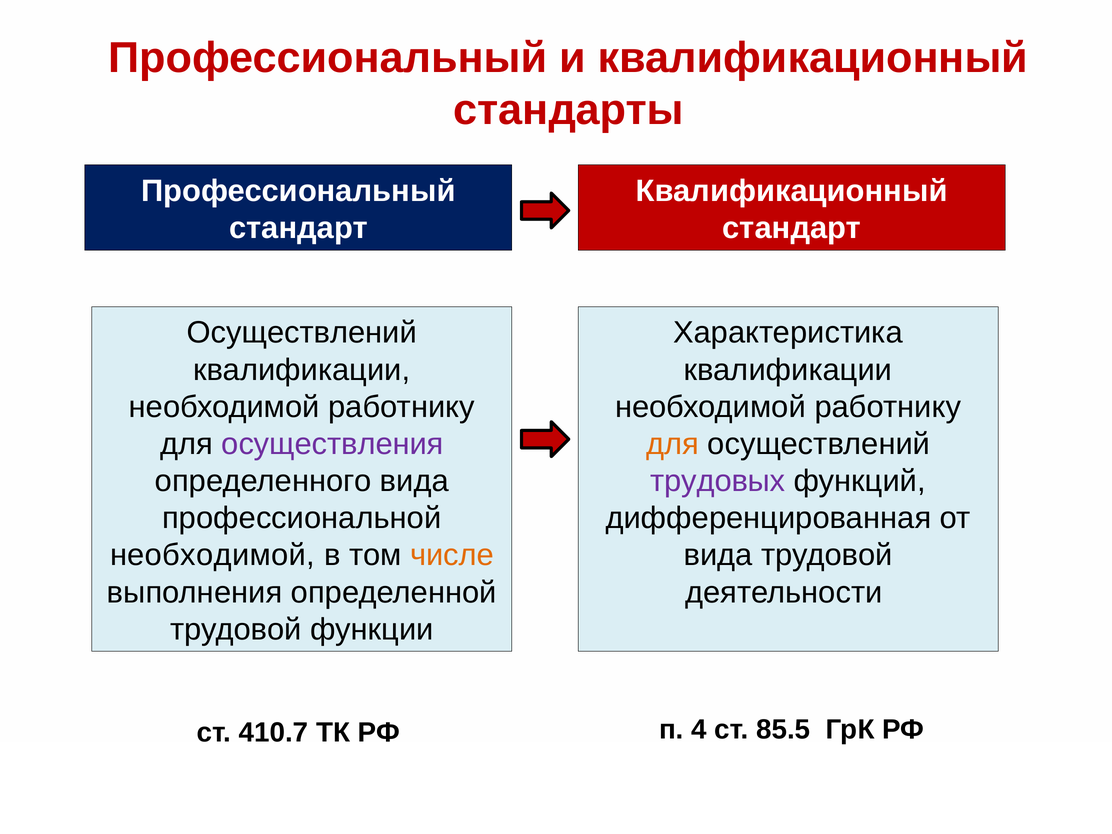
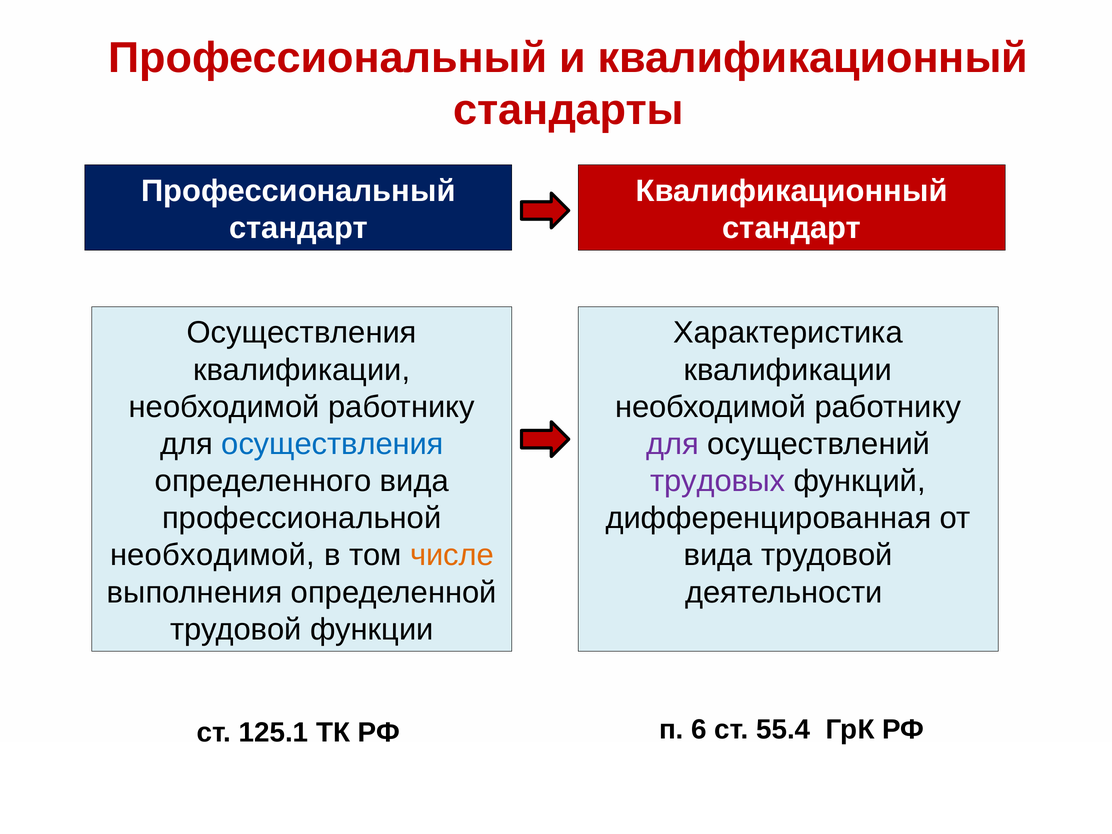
Осуществлений: Осуществлений -> Осуществления (302, 333)
осуществления colour: purple -> blue (333, 444)
для colour: orange -> purple (672, 444)
4: 4 -> 6 (699, 730)
85.5: 85.5 -> 55.4 (783, 730)
410.7: 410.7 -> 125.1 (274, 732)
